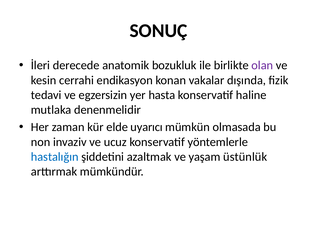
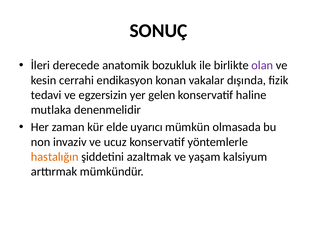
hasta: hasta -> gelen (162, 95)
hastalığın colour: blue -> orange (55, 157)
üstünlük: üstünlük -> kalsiyum (245, 157)
